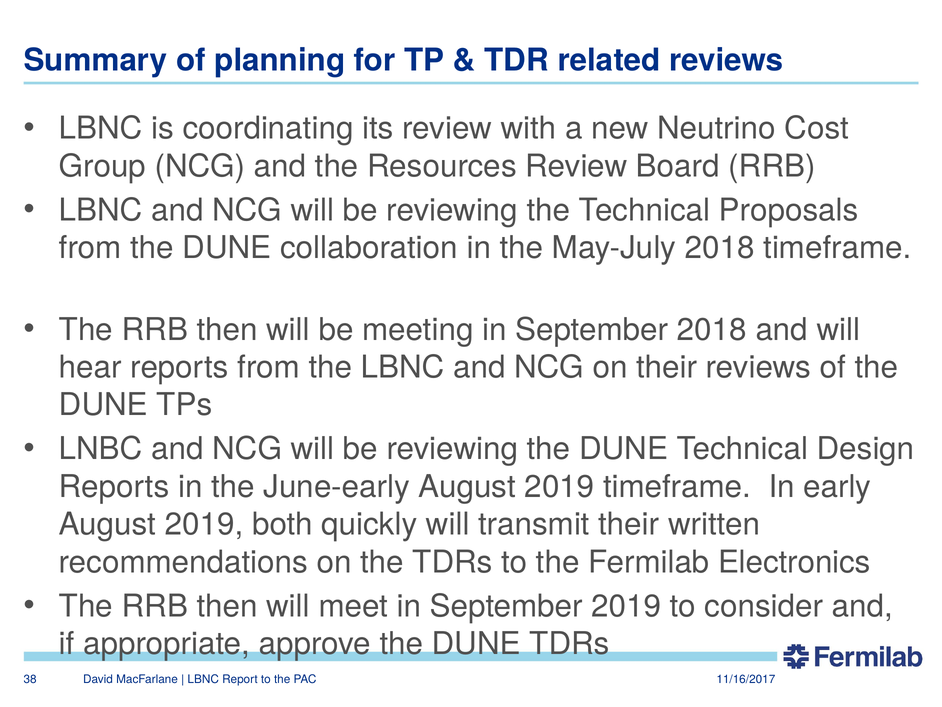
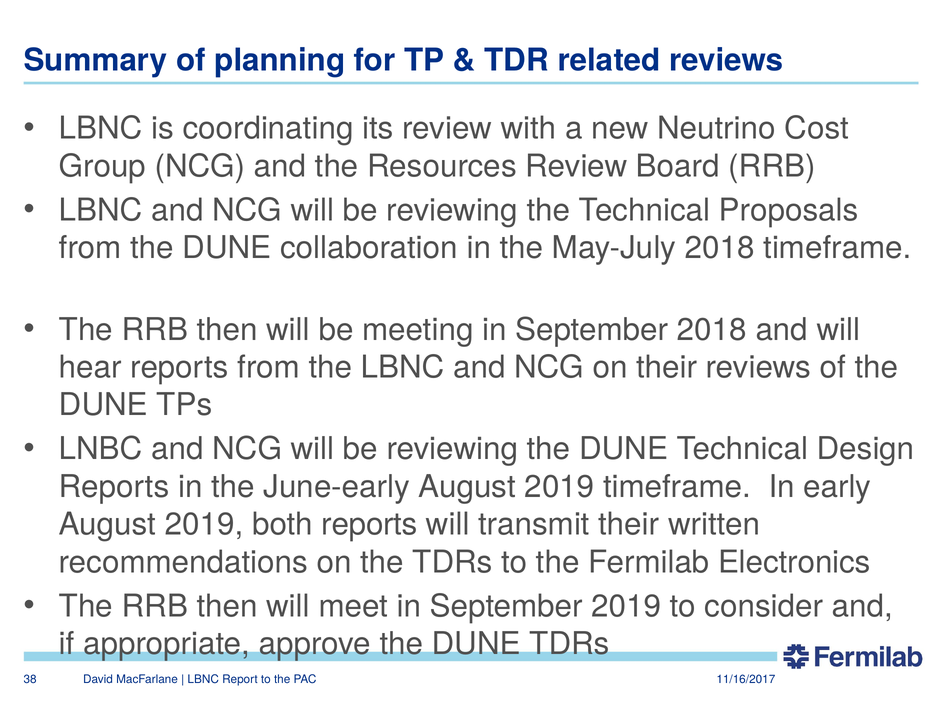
both quickly: quickly -> reports (370, 524)
